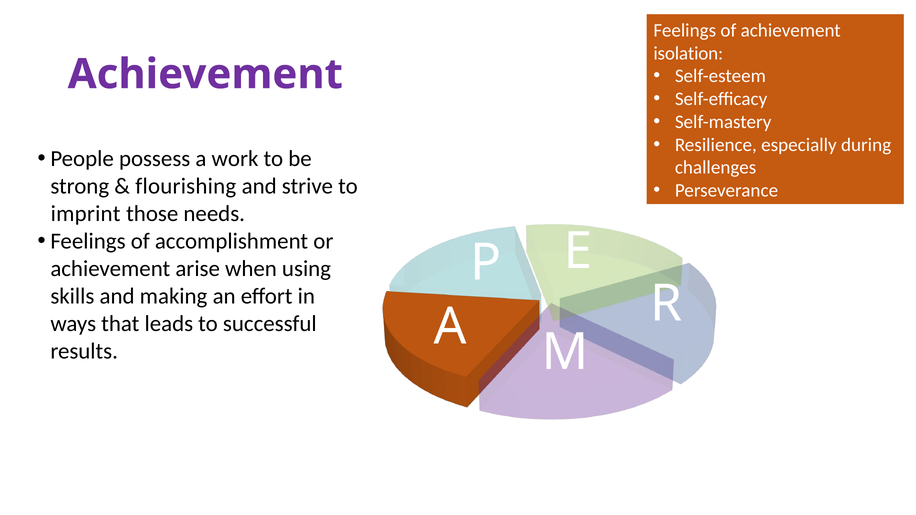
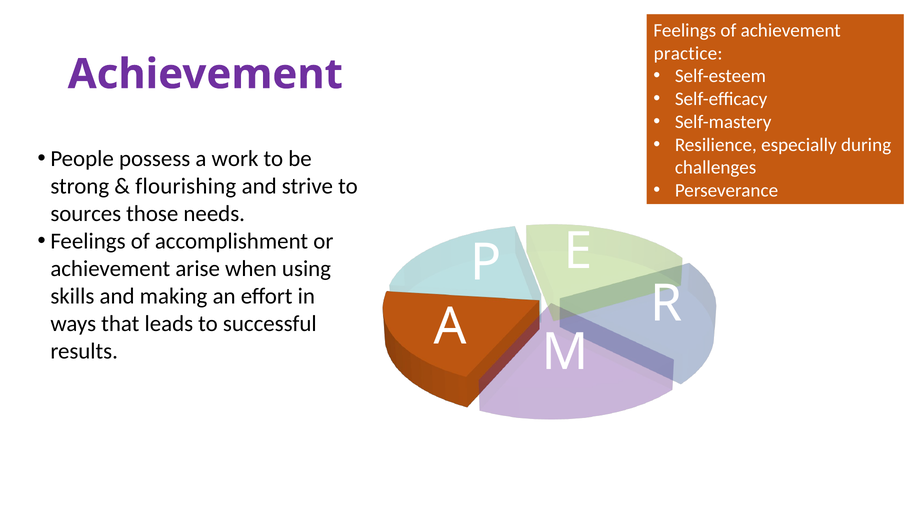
isolation: isolation -> practice (688, 53)
imprint: imprint -> sources (86, 214)
